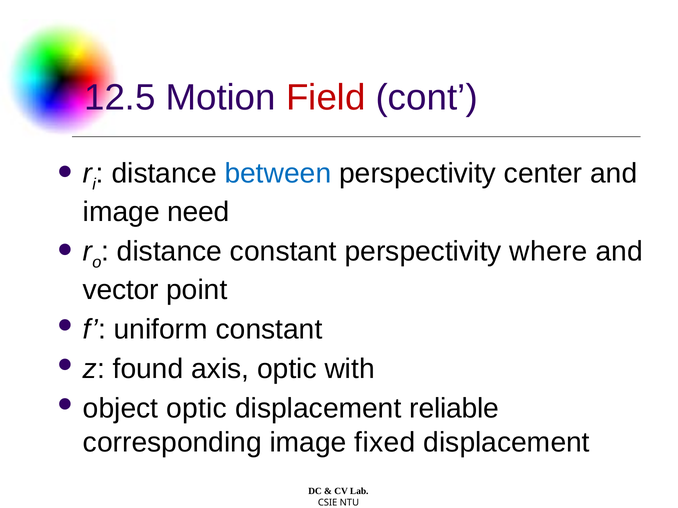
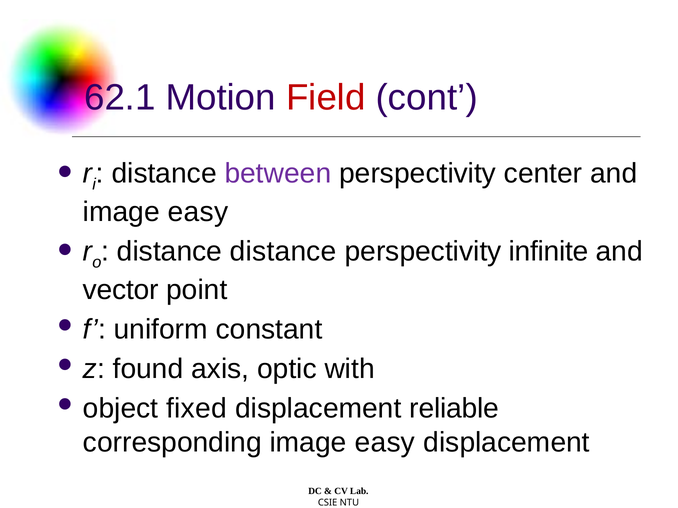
12.5: 12.5 -> 62.1 (120, 98)
between colour: blue -> purple (278, 174)
need: need -> easy (198, 212)
distance constant: constant -> distance (283, 252)
where: where -> infinite (549, 252)
object optic: optic -> fixed (197, 409)
corresponding image fixed: fixed -> easy (385, 443)
